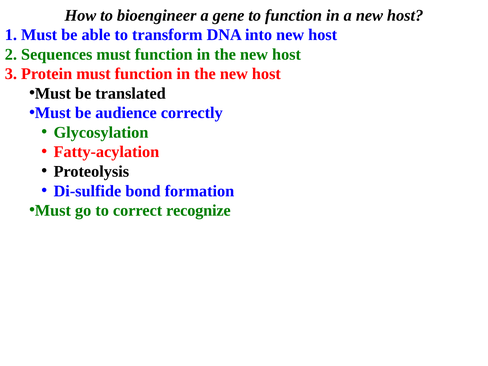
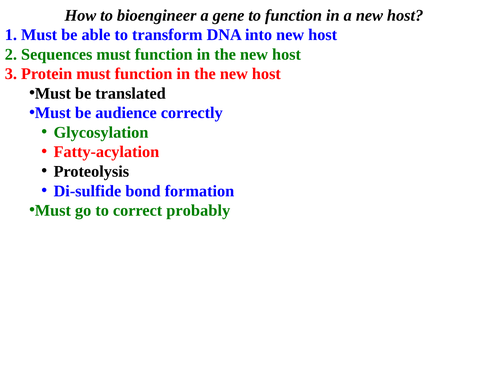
recognize: recognize -> probably (198, 211)
